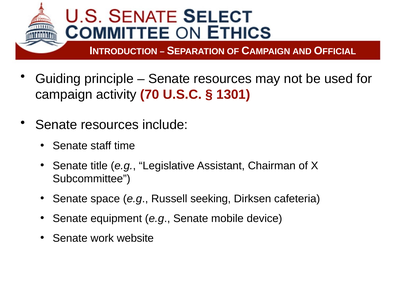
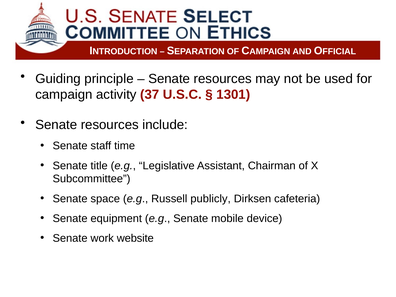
70: 70 -> 37 (150, 95)
seeking: seeking -> publicly (211, 199)
